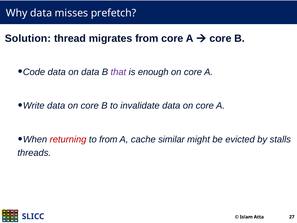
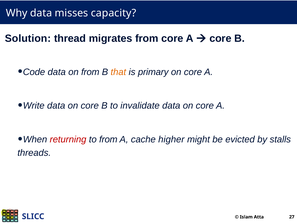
prefetch: prefetch -> capacity (113, 13)
on data: data -> from (90, 72)
that colour: purple -> orange (118, 72)
enough: enough -> primary (153, 72)
similar: similar -> higher (171, 139)
